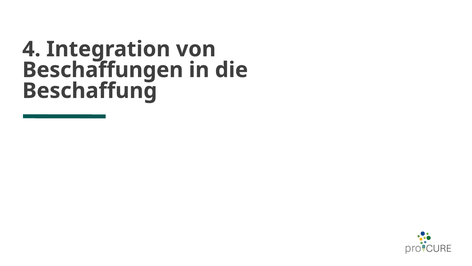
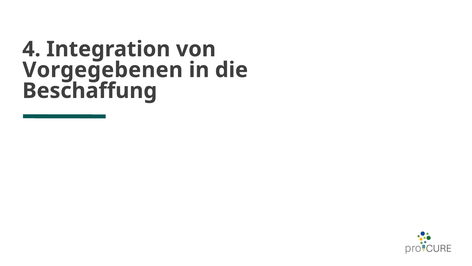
Beschaffungen: Beschaffungen -> Vorgegebenen (103, 70)
